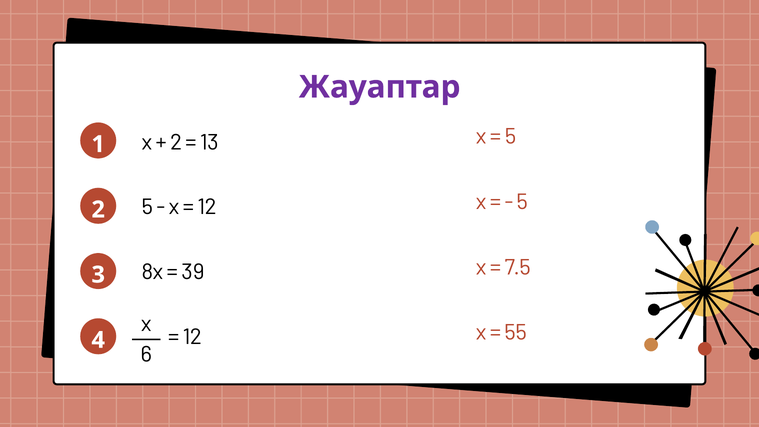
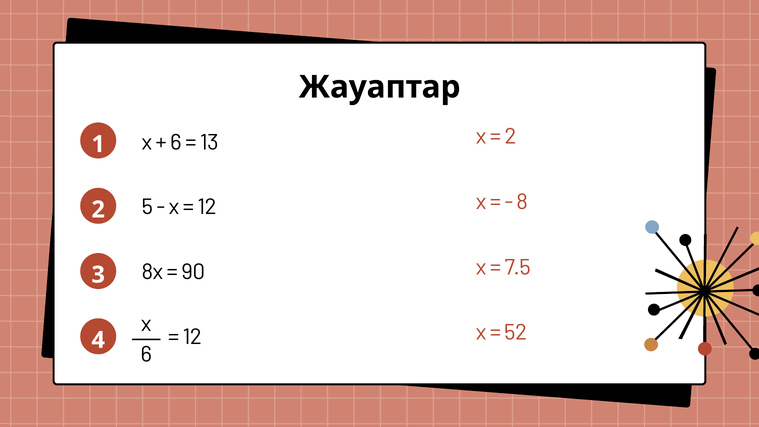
Жауаптар colour: purple -> black (380, 87)
5: 5 -> 2 (510, 137)
2: 2 -> 6 (176, 142)
5: 5 -> 8 (522, 202)
39: 39 -> 90 (193, 272)
55: 55 -> 52 (516, 332)
